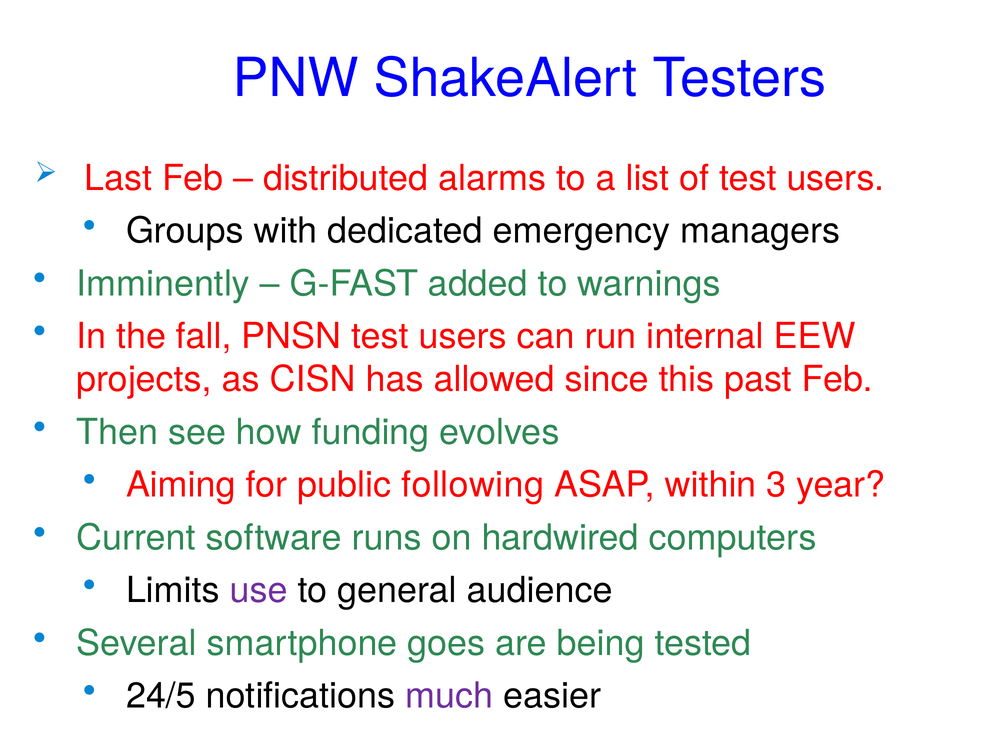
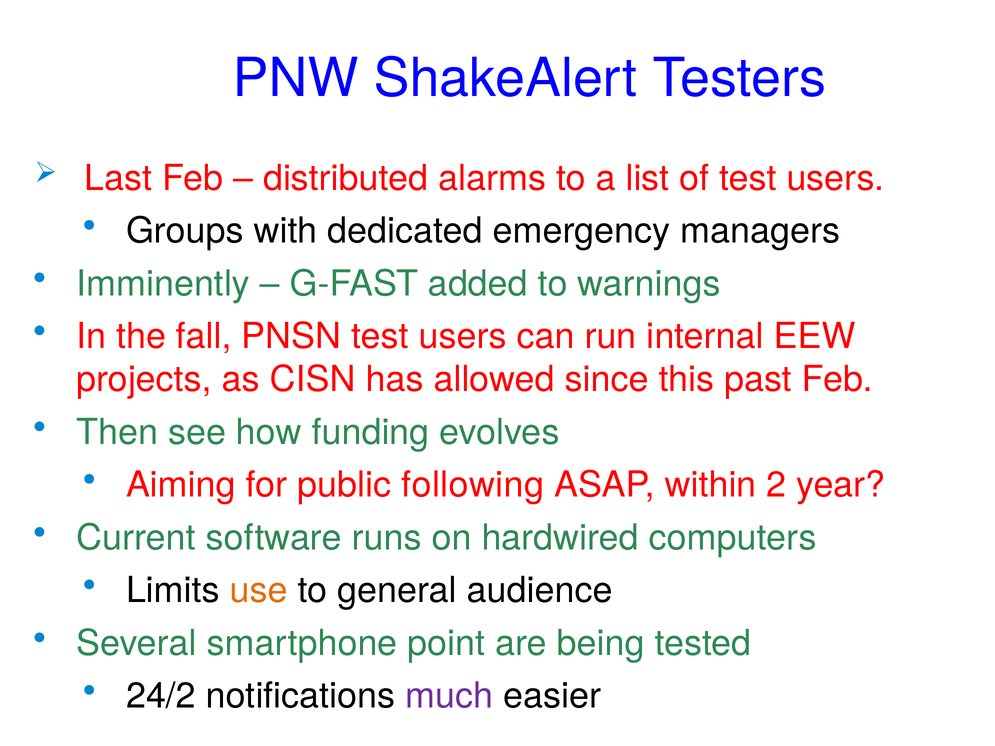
3: 3 -> 2 (776, 485)
use colour: purple -> orange (259, 591)
goes: goes -> point (446, 643)
24/5: 24/5 -> 24/2 (161, 696)
